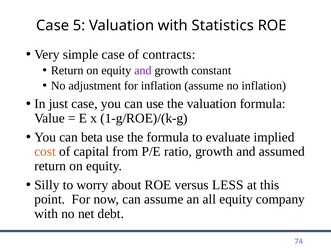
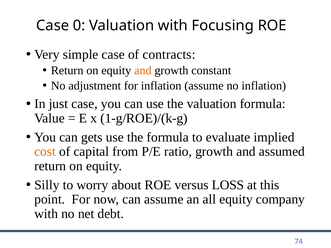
5: 5 -> 0 (79, 26)
Statistics: Statistics -> Focusing (223, 26)
and colour: purple -> orange (143, 70)
beta: beta -> gets (92, 137)
LESS: LESS -> LOSS (228, 185)
